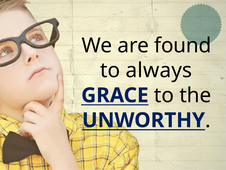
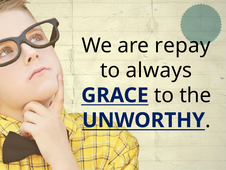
found: found -> repay (182, 45)
